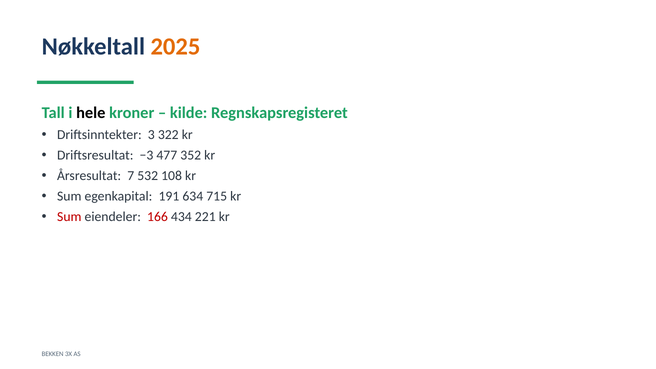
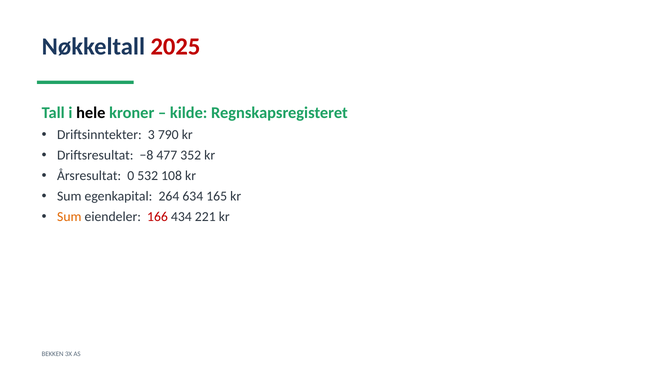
2025 colour: orange -> red (175, 47)
322: 322 -> 790 (168, 135)
−3: −3 -> −8 (146, 155)
7: 7 -> 0 (131, 176)
191: 191 -> 264 (169, 196)
715: 715 -> 165 (217, 196)
Sum colour: red -> orange (69, 217)
